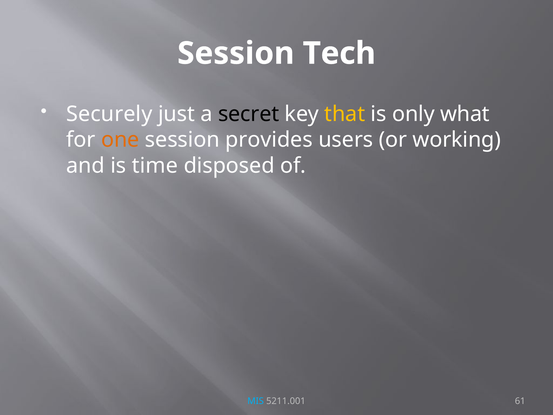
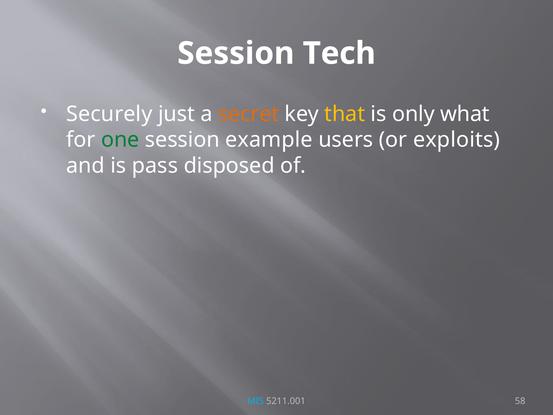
secret colour: black -> orange (249, 114)
one colour: orange -> green (120, 140)
provides: provides -> example (269, 140)
working: working -> exploits (457, 140)
time: time -> pass (155, 166)
61: 61 -> 58 (520, 401)
